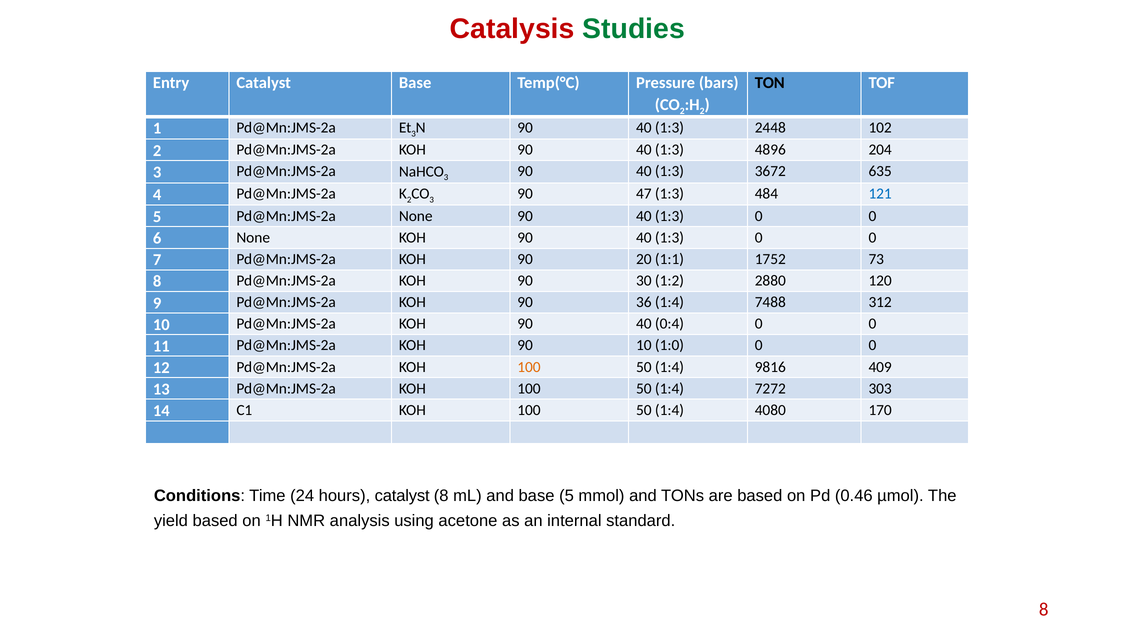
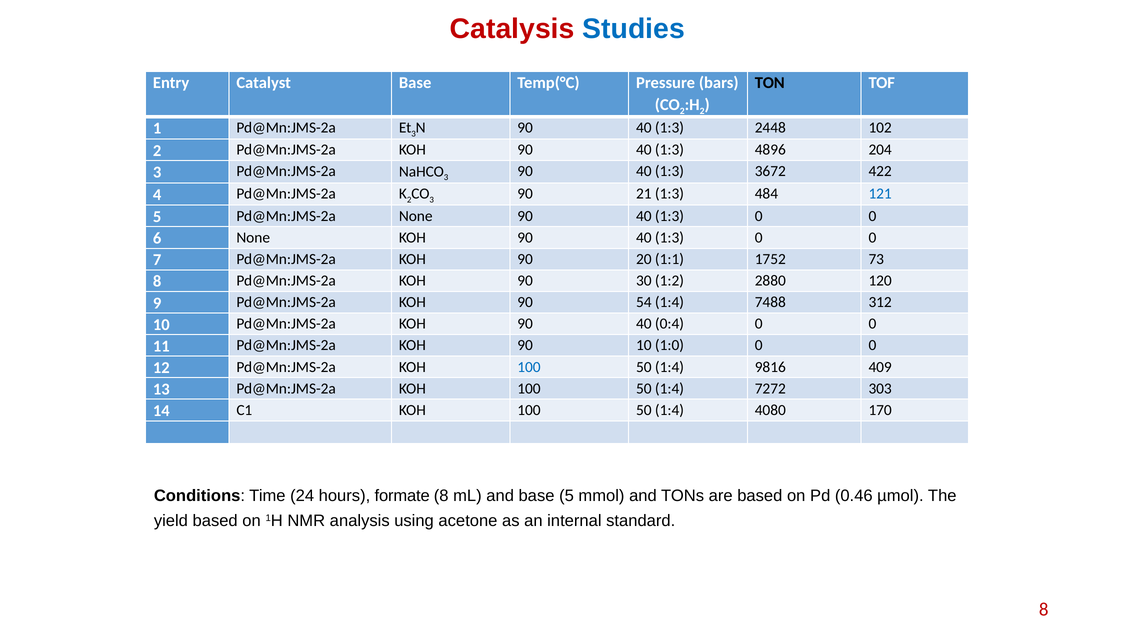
Studies colour: green -> blue (634, 29)
635: 635 -> 422 (880, 172)
47: 47 -> 21 (644, 194)
36: 36 -> 54 (644, 302)
100 colour: orange -> blue (529, 367)
hours catalyst: catalyst -> formate (402, 496)
